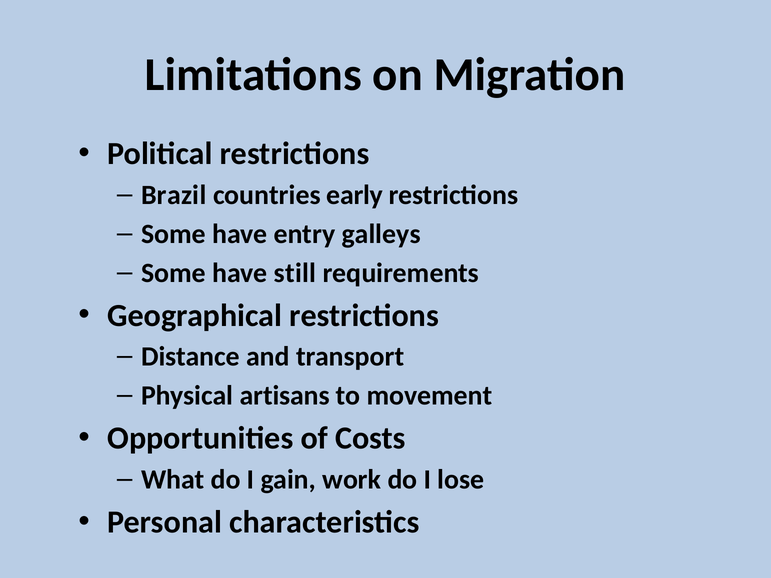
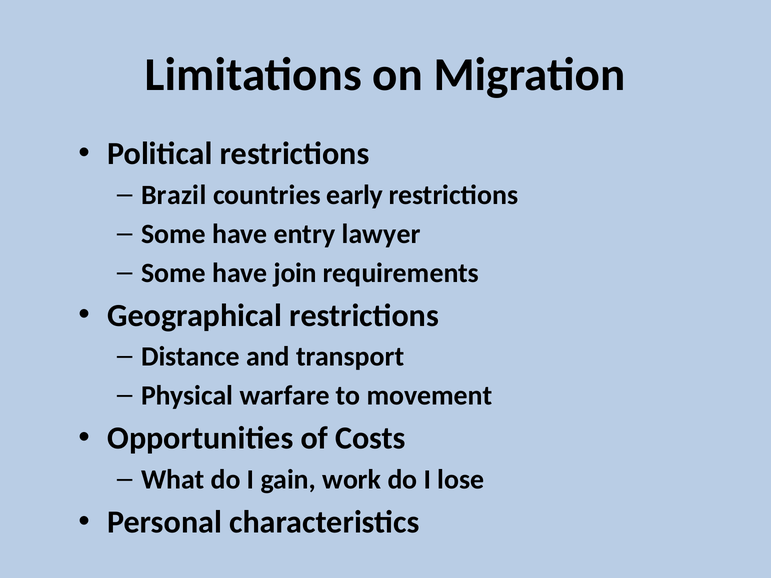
galleys: galleys -> lawyer (381, 234)
still: still -> join (295, 273)
artisans: artisans -> warfare (285, 396)
